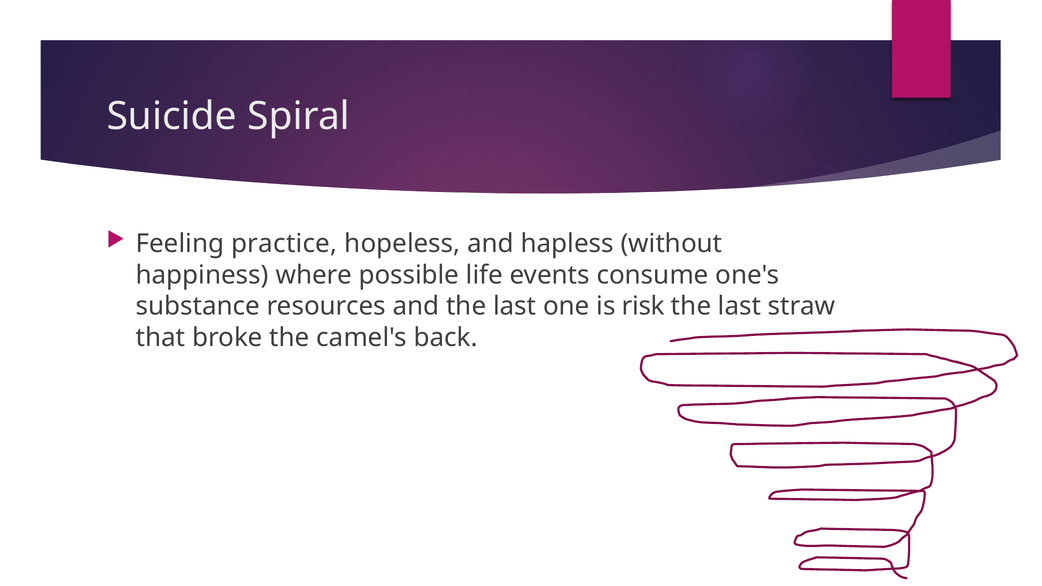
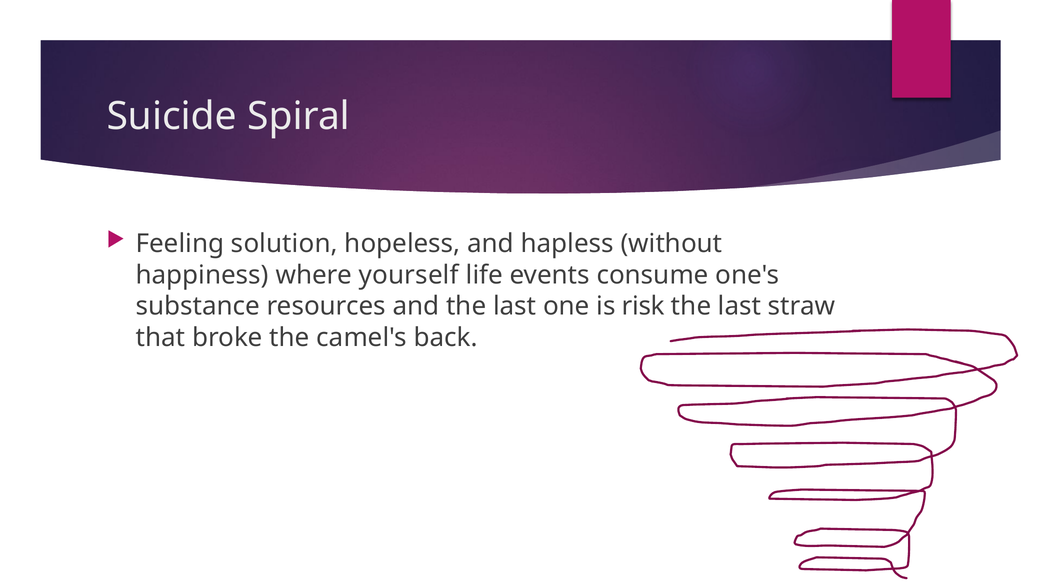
practice: practice -> solution (284, 244)
possible: possible -> yourself (409, 275)
